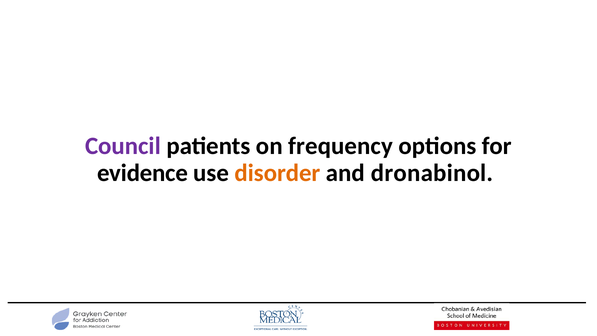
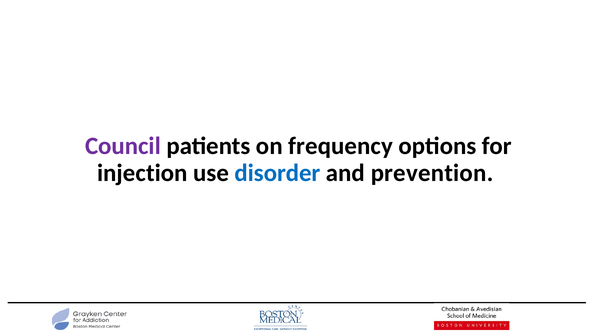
evidence: evidence -> injection (142, 173)
disorder colour: orange -> blue (277, 173)
dronabinol: dronabinol -> prevention (432, 173)
